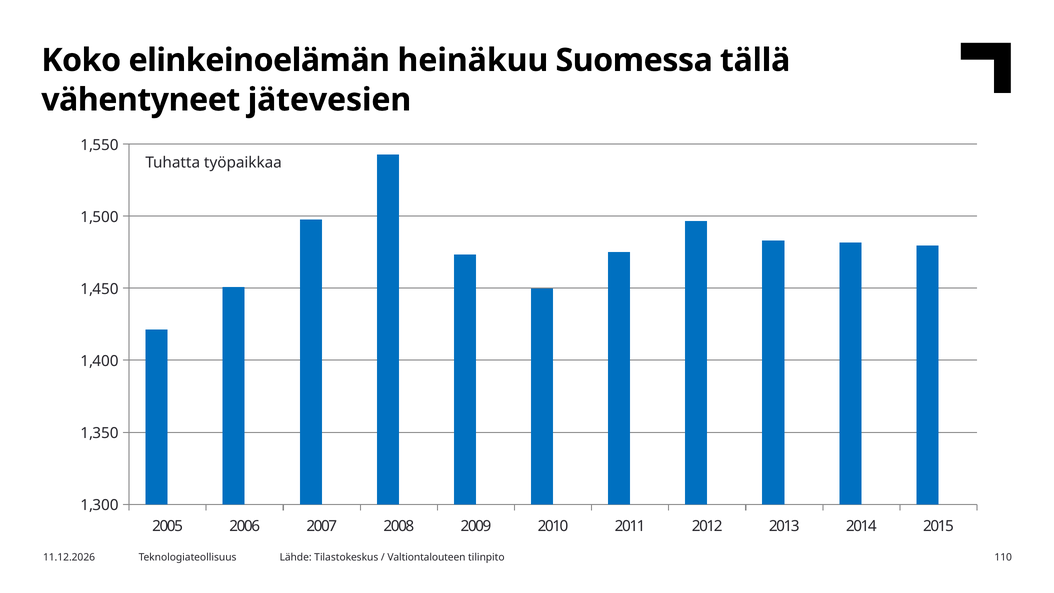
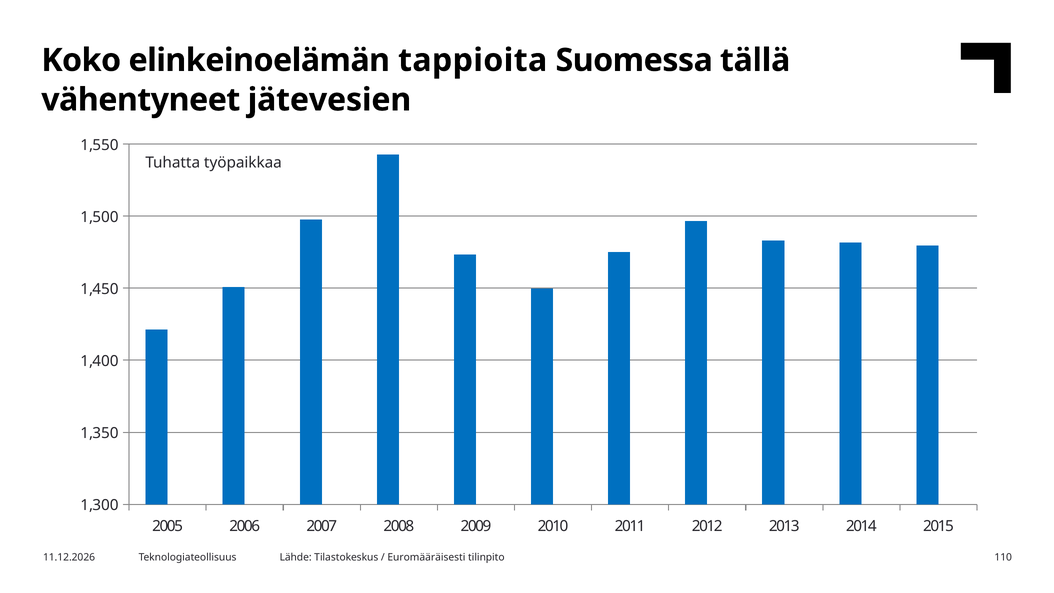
heinäkuu: heinäkuu -> tappioita (473, 60)
Valtiontalouteen: Valtiontalouteen -> Euromääräisesti (426, 557)
